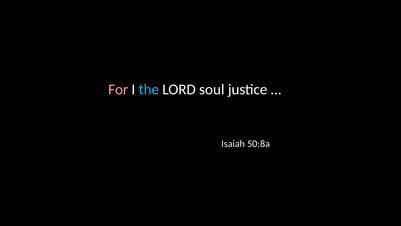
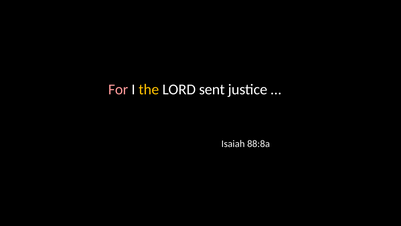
the colour: light blue -> yellow (149, 89)
soul: soul -> sent (212, 89)
50:8a: 50:8a -> 88:8a (259, 144)
